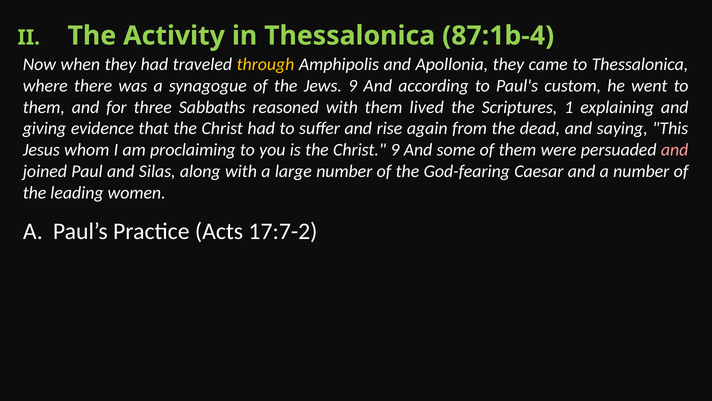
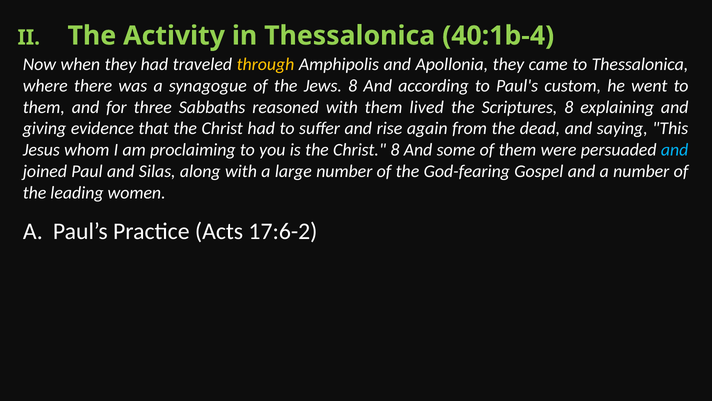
87:1b-4: 87:1b-4 -> 40:1b-4 (498, 36)
Jews 9: 9 -> 8 (353, 86)
Scriptures 1: 1 -> 8 (569, 107)
Christ 9: 9 -> 8 (395, 150)
and colour: pink -> light blue (675, 150)
Caesar: Caesar -> Gospel (539, 171)
17:7-2: 17:7-2 -> 17:6-2 (283, 231)
